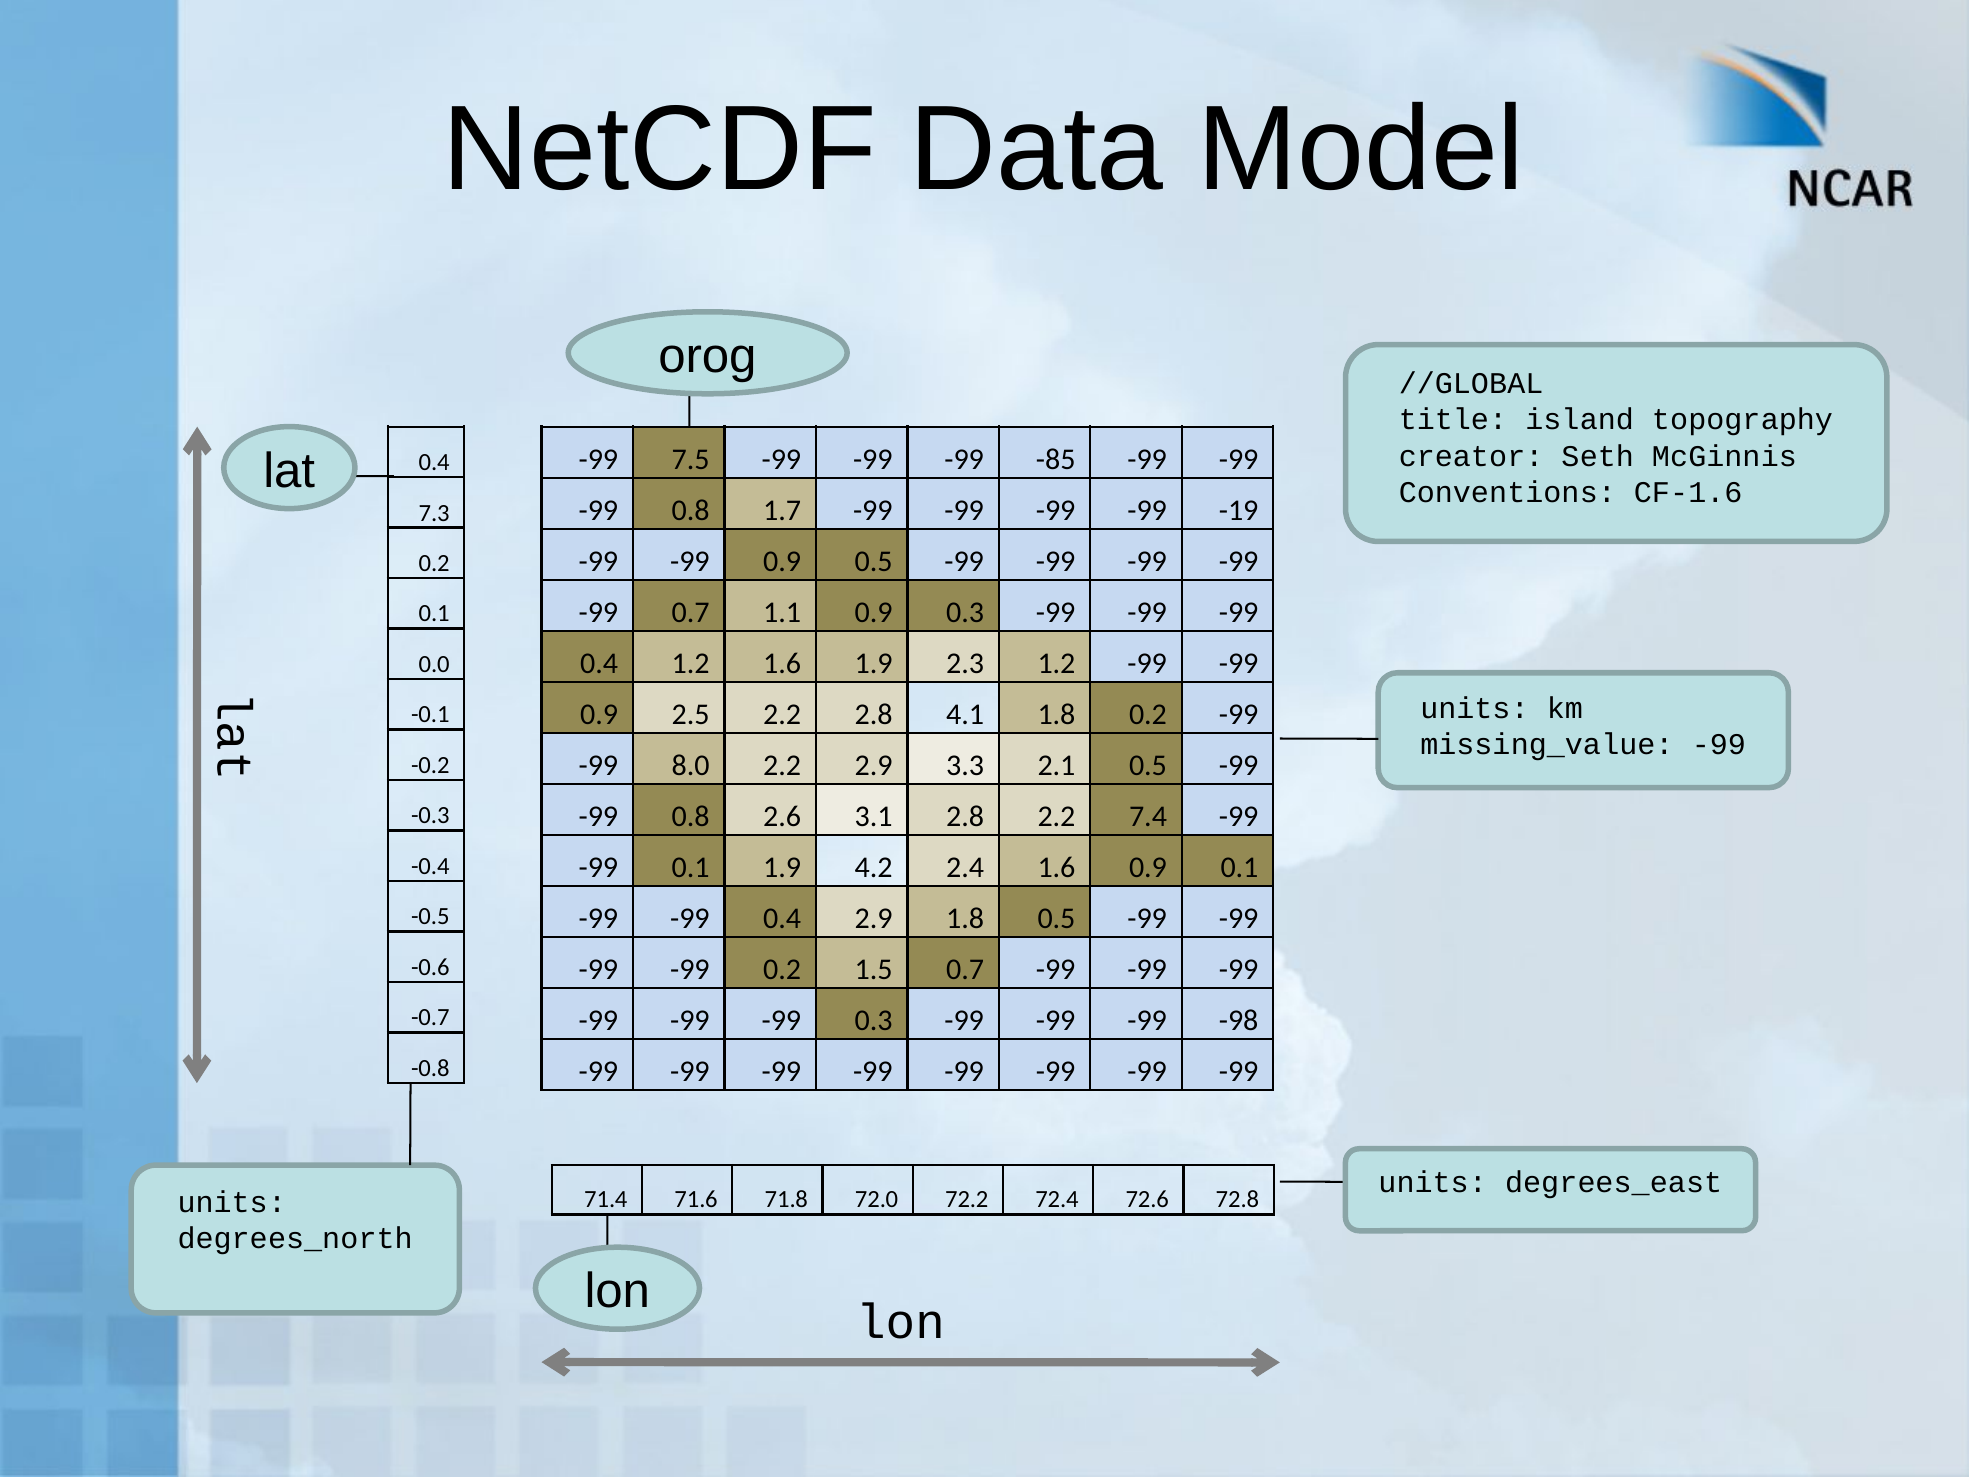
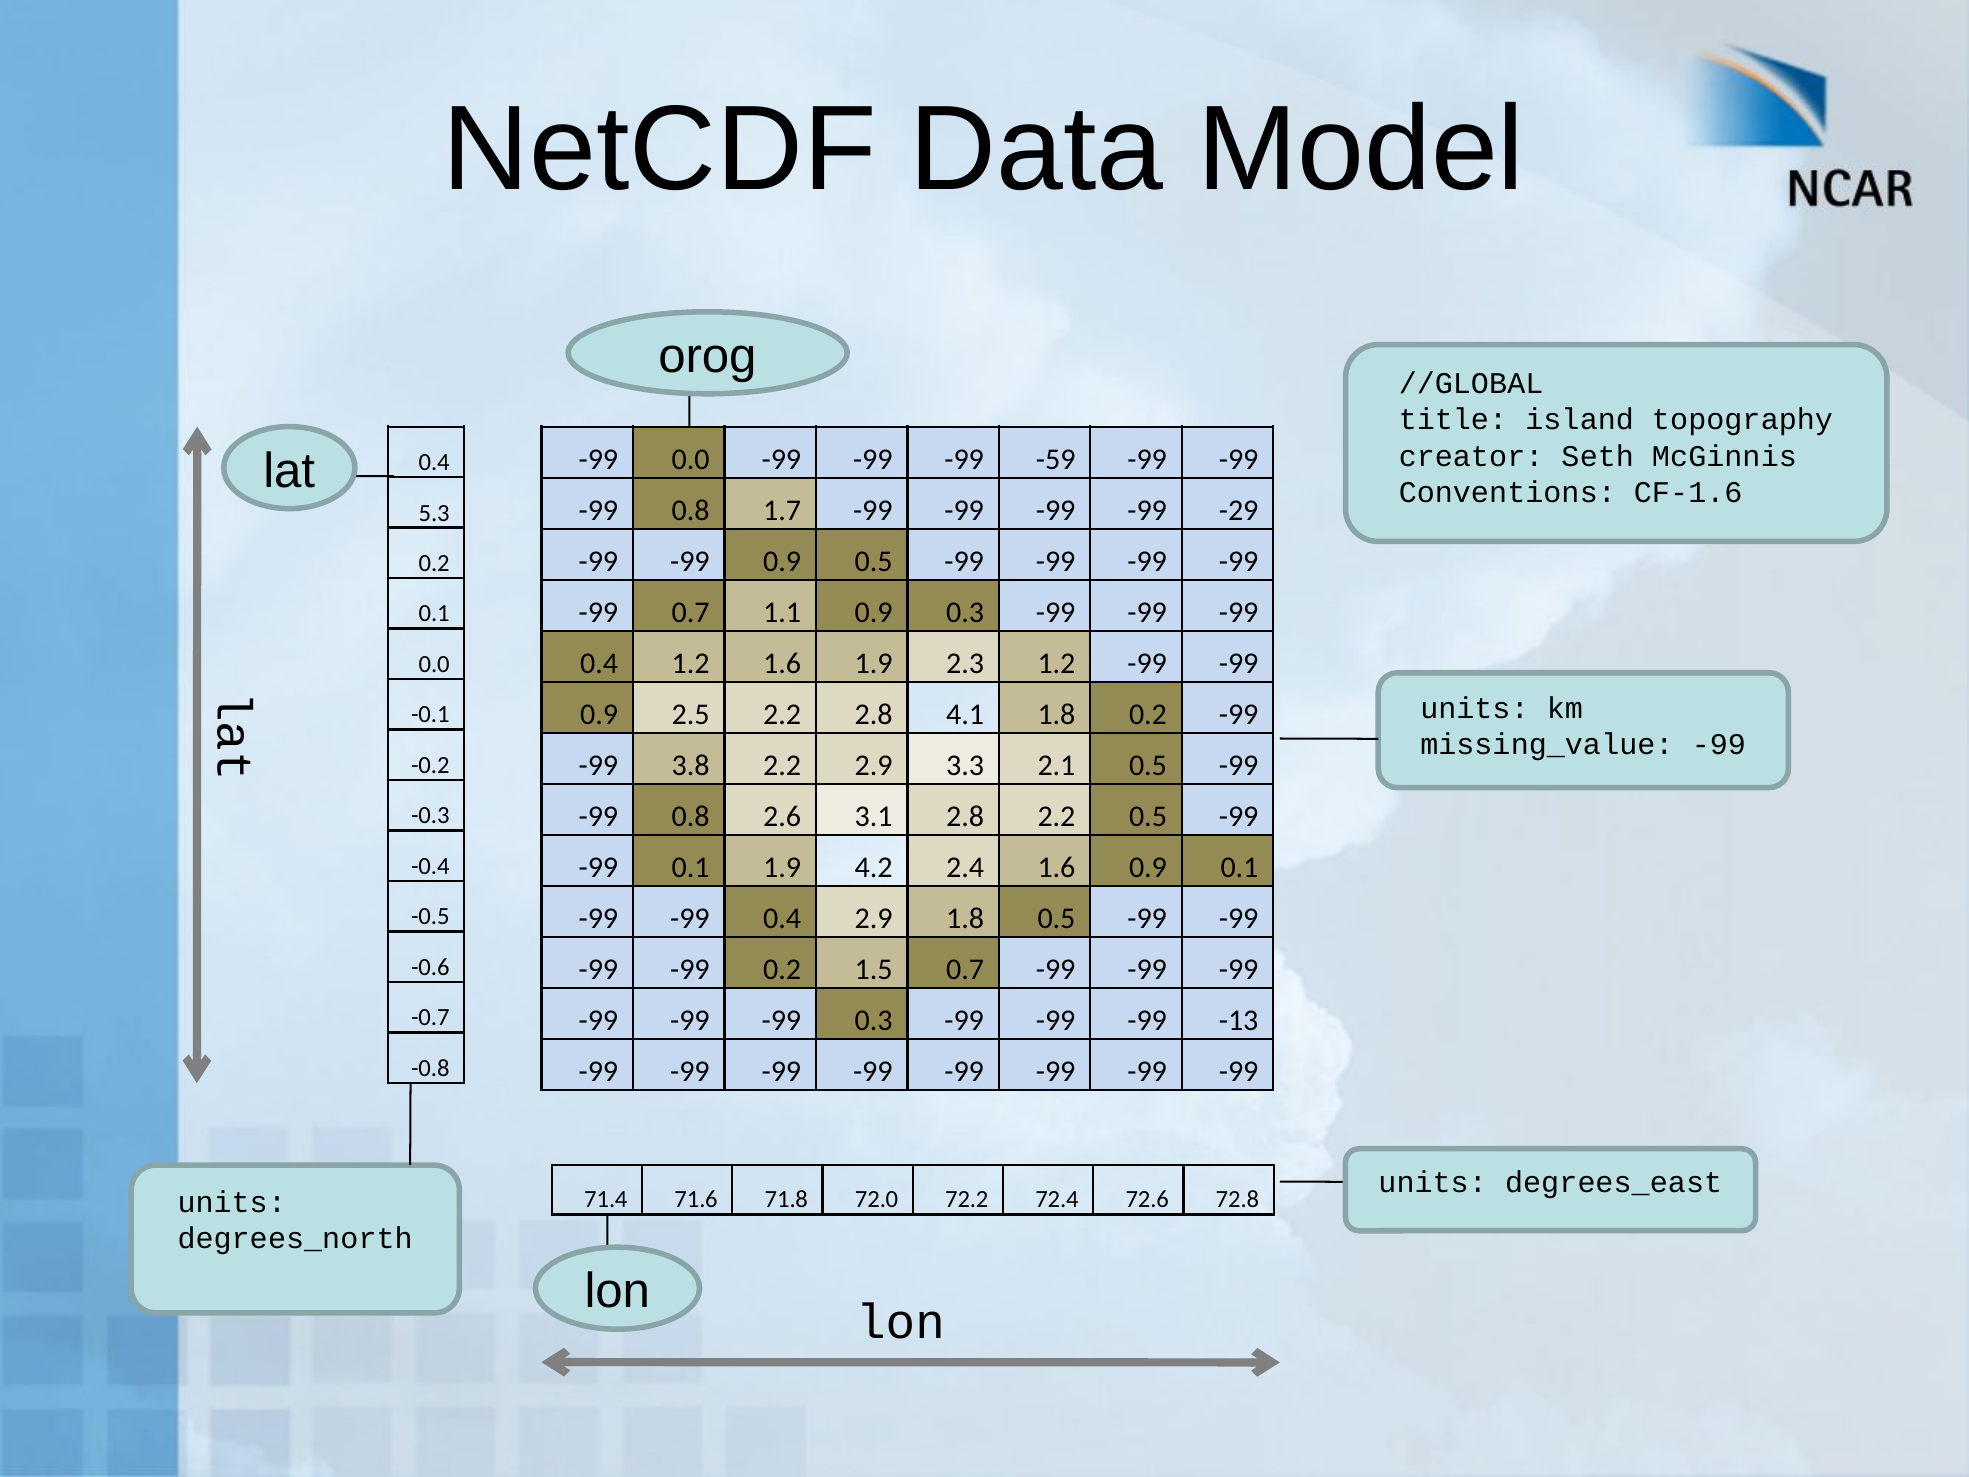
-99 7.5: 7.5 -> 0.0 (691, 459)
-85: -85 -> -59 (1056, 459)
-19: -19 -> -29 (1239, 510)
7.3: 7.3 -> 5.3 (434, 513)
8.0: 8.0 -> 3.8 (691, 766)
2.2 7.4: 7.4 -> 0.5 (1148, 817)
-98: -98 -> -13 (1239, 1021)
